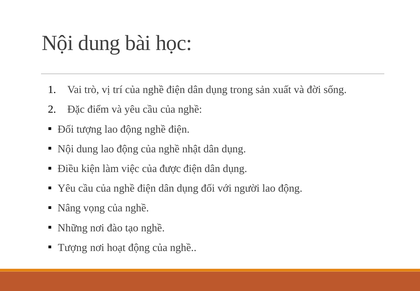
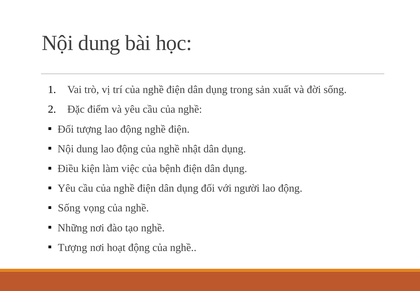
được: được -> bệnh (170, 168)
Nâng: Nâng -> Sống (69, 208)
